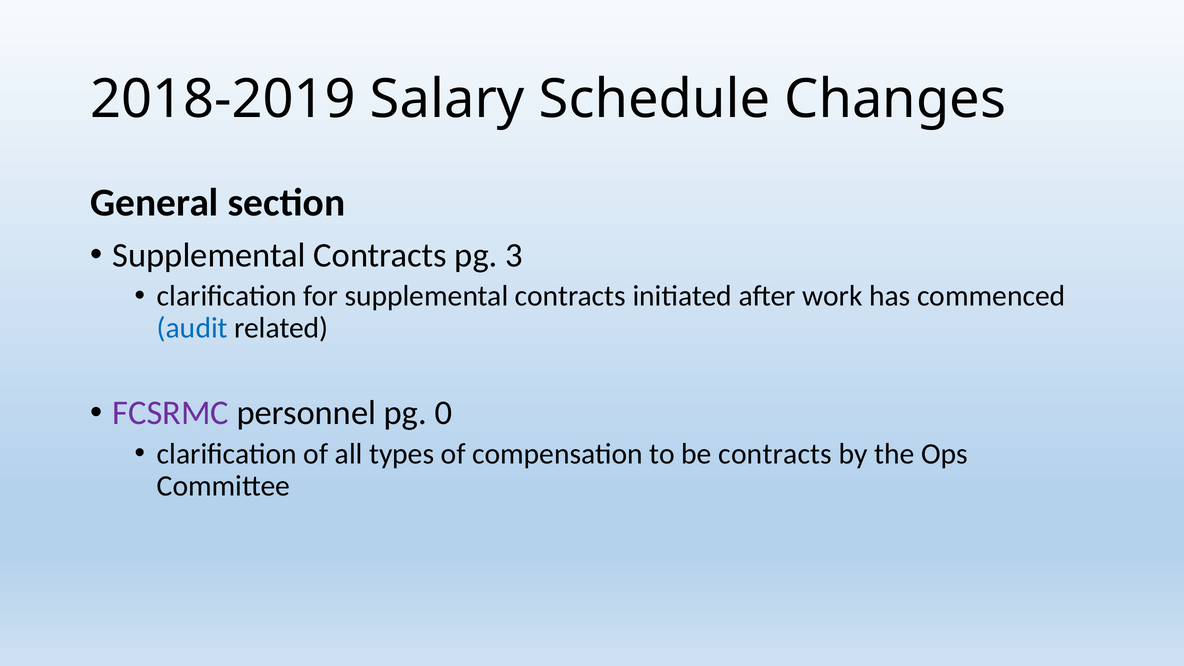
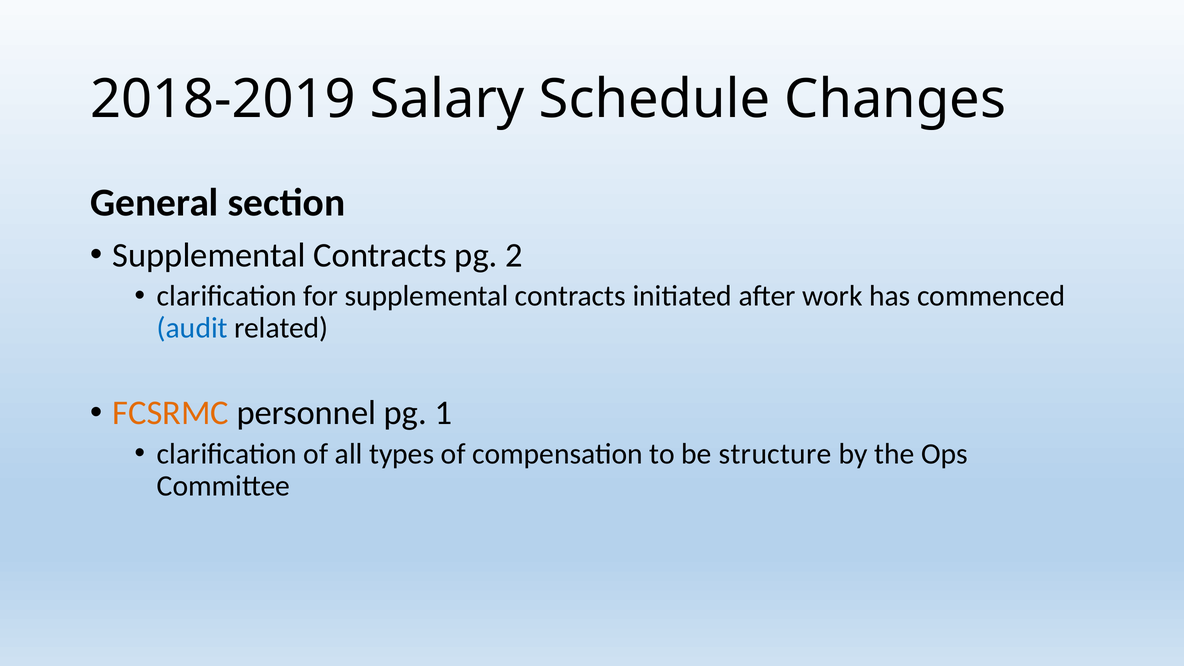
3: 3 -> 2 (514, 255)
FCSRMC colour: purple -> orange (171, 413)
0: 0 -> 1 (443, 413)
be contracts: contracts -> structure (775, 454)
